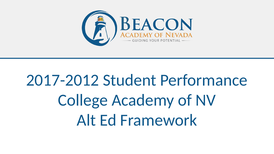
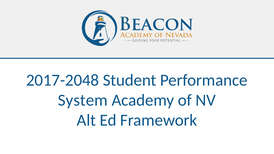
2017-2012: 2017-2012 -> 2017-2048 (63, 80)
College: College -> System (83, 100)
